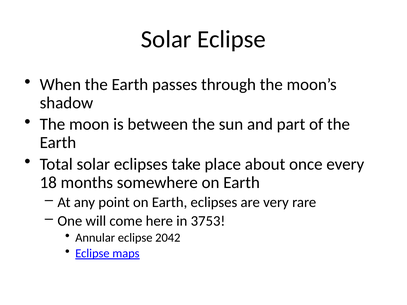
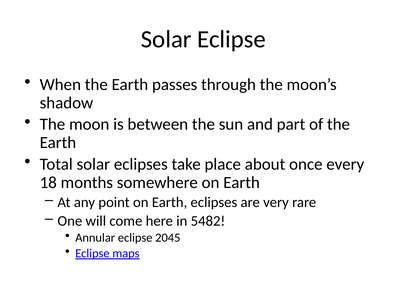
3753: 3753 -> 5482 (208, 221)
2042: 2042 -> 2045 (168, 238)
